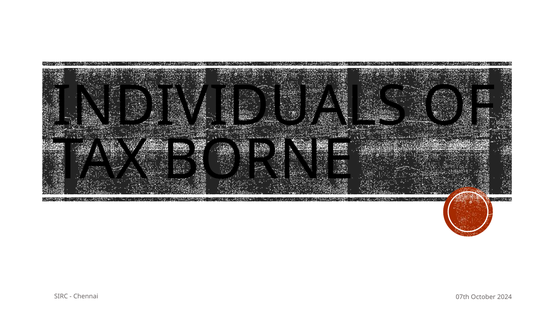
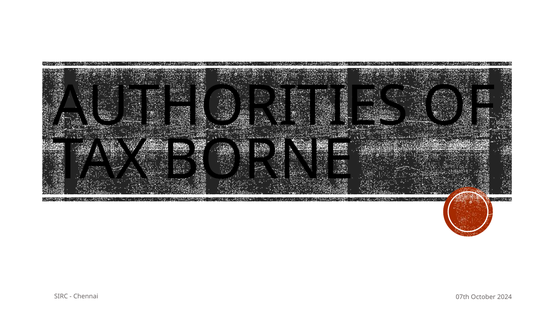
INDIVIDUALS: INDIVIDUALS -> AUTHORITIES (230, 106)
